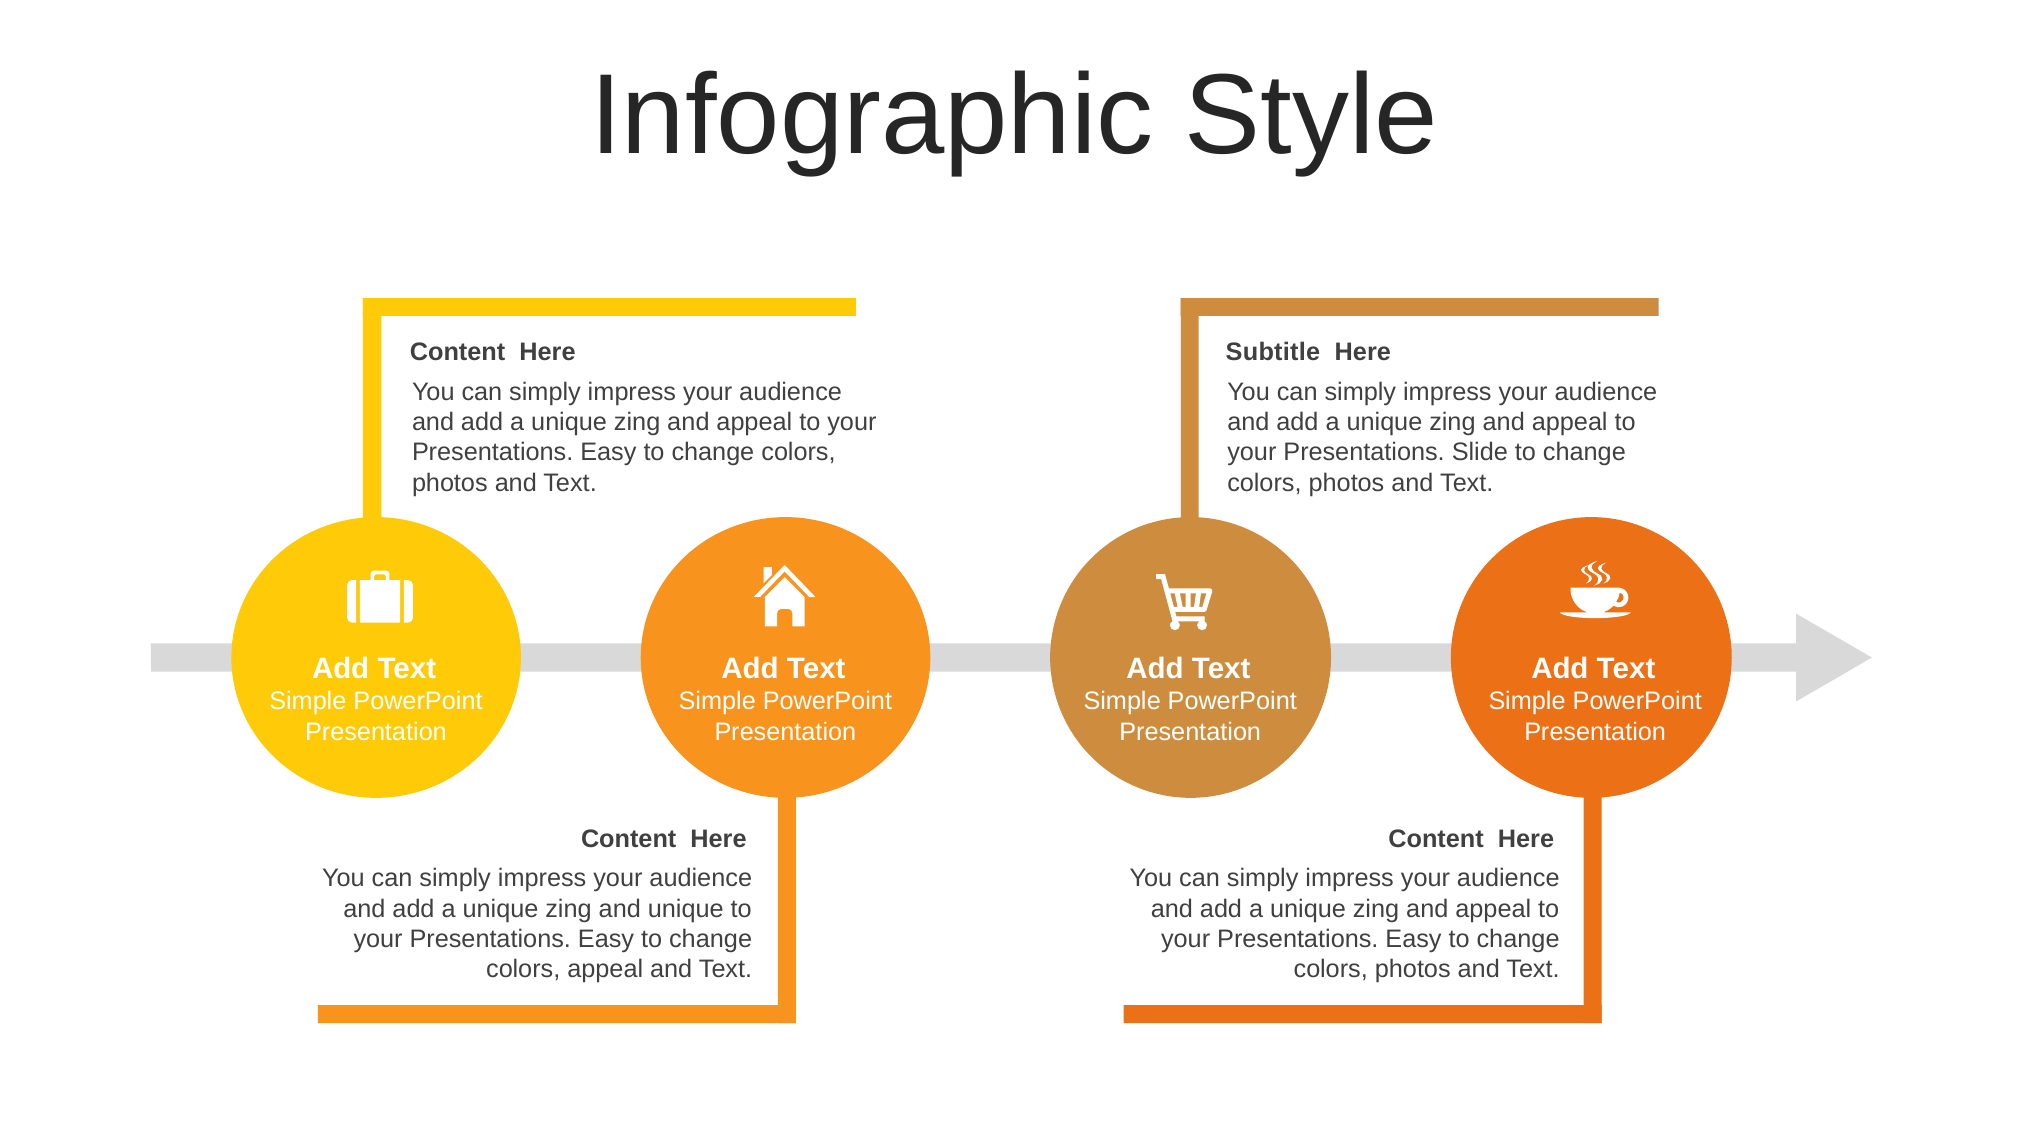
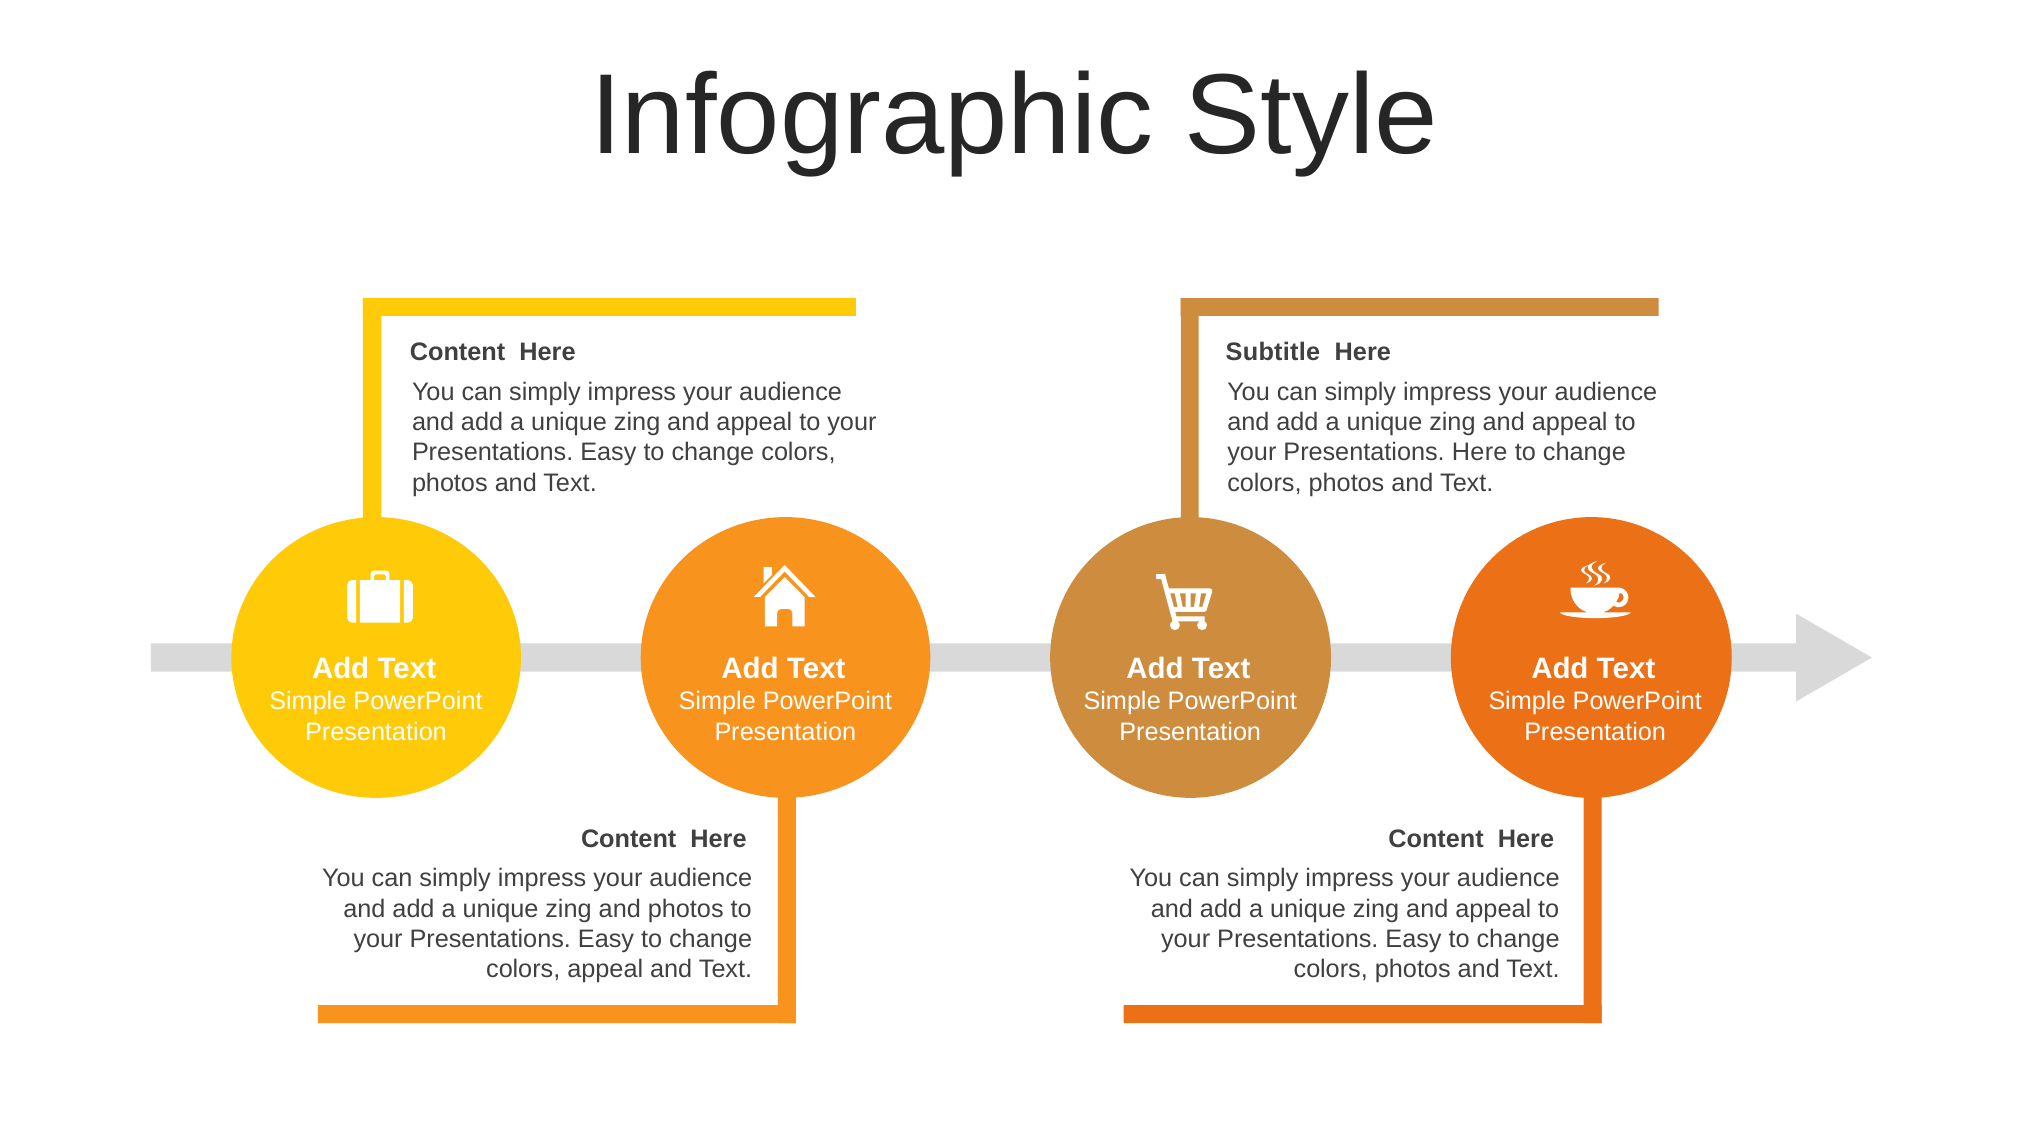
Presentations Slide: Slide -> Here (1480, 453)
and unique: unique -> photos (686, 909)
